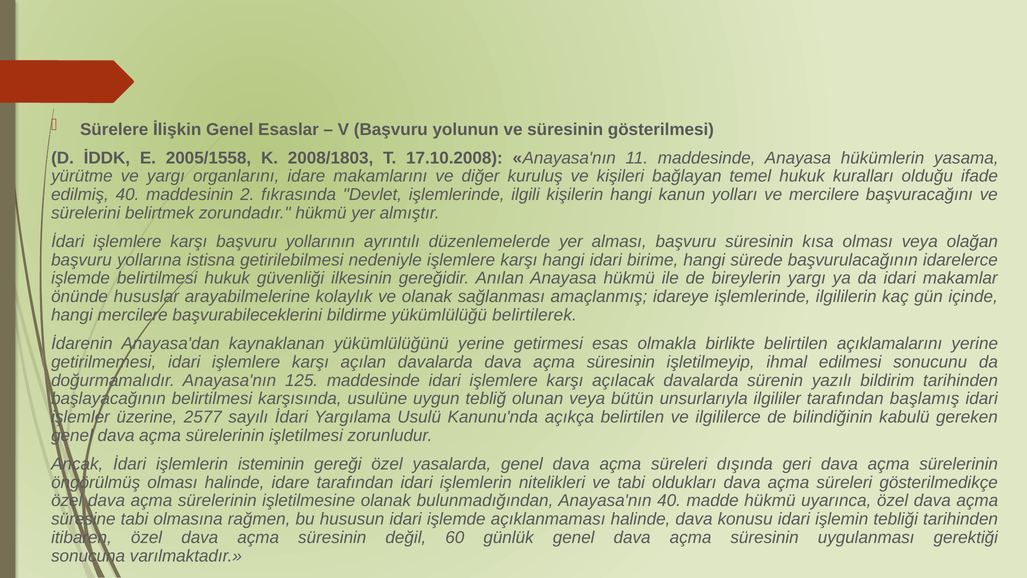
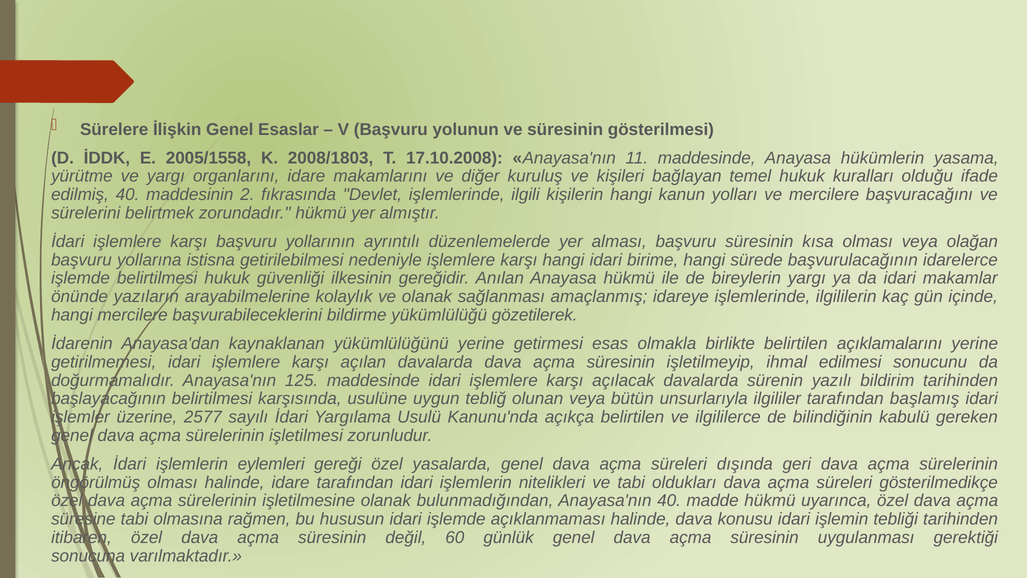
hususlar: hususlar -> yazıların (146, 297)
belirtilerek: belirtilerek -> gözetilerek (535, 315)
isteminin: isteminin -> eylemleri (271, 464)
